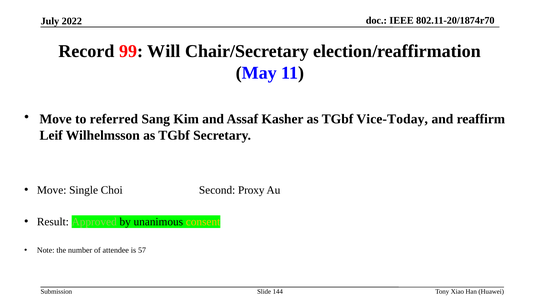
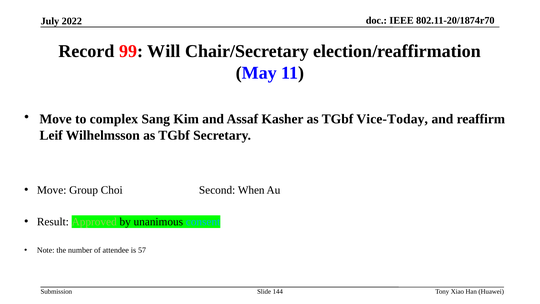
referred: referred -> complex (114, 119)
Single: Single -> Group (84, 190)
Proxy: Proxy -> When (251, 190)
consent colour: yellow -> light blue (203, 222)
